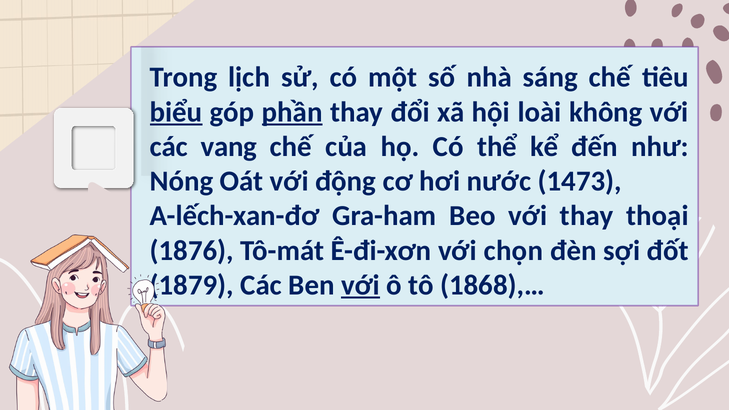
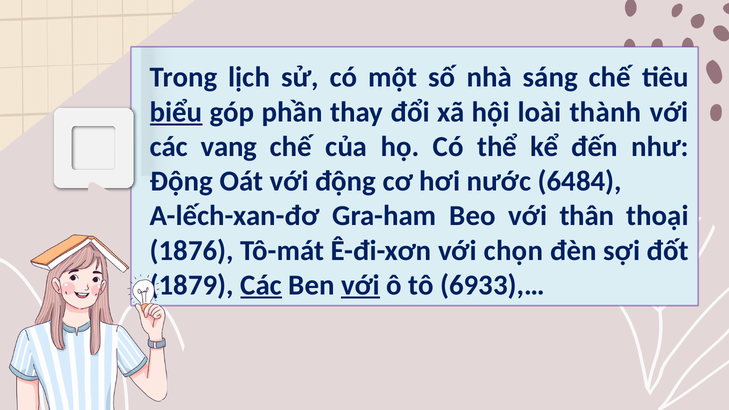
phần underline: present -> none (292, 112)
không: không -> thành (606, 112)
Nóng: Nóng -> Động (181, 181)
1473: 1473 -> 6484 (580, 181)
với thay: thay -> thân (587, 216)
Các underline: none -> present (261, 285)
1868),…: 1868),… -> 6933),… (492, 285)
